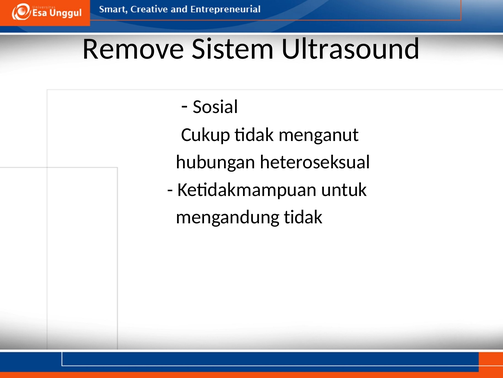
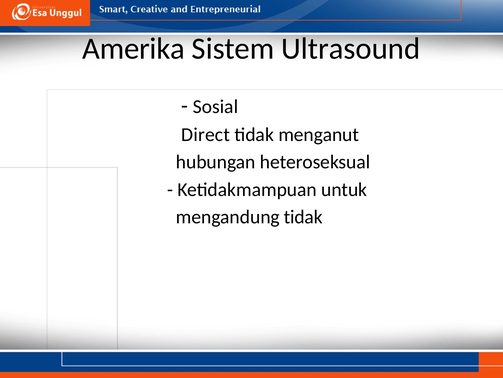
Remove: Remove -> Amerika (134, 49)
Cukup: Cukup -> Direct (206, 134)
